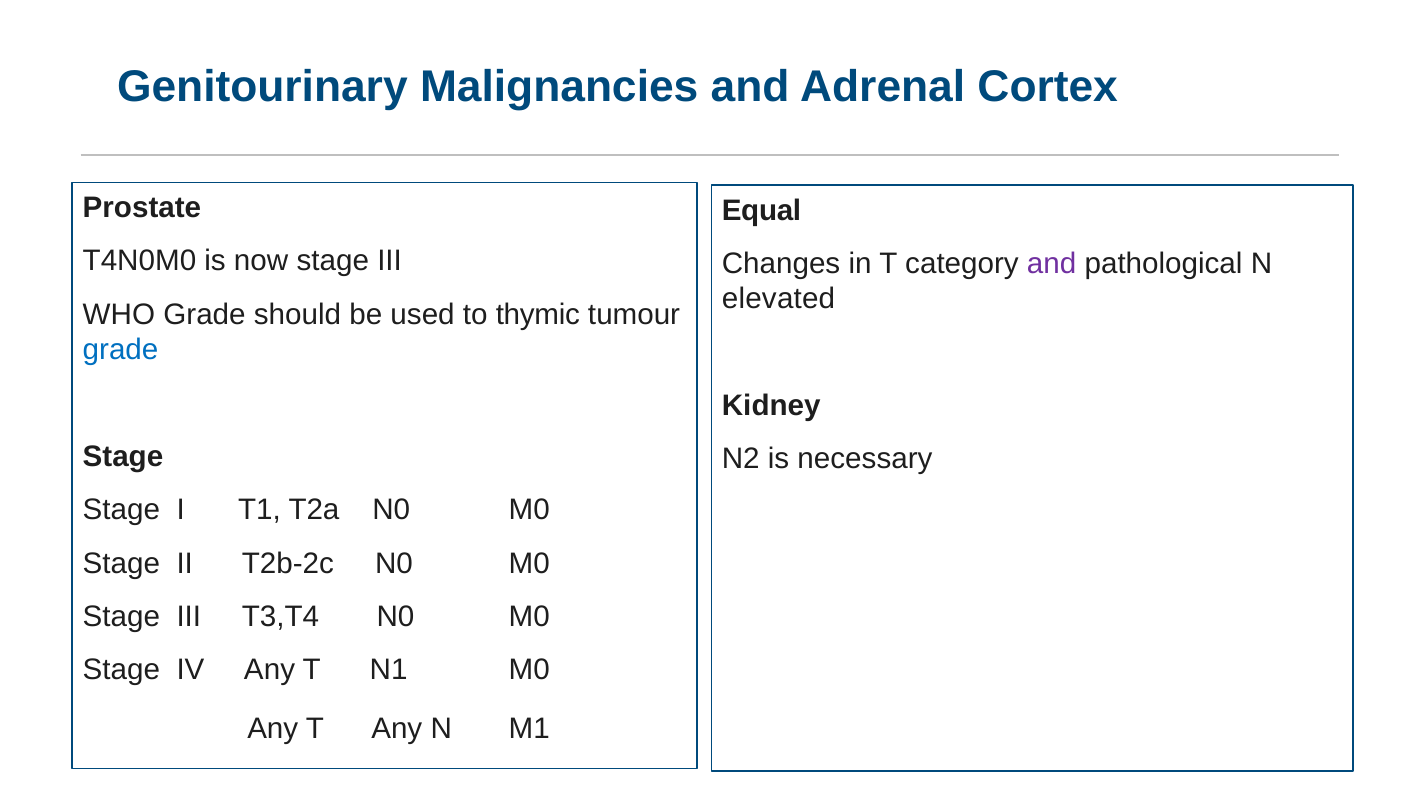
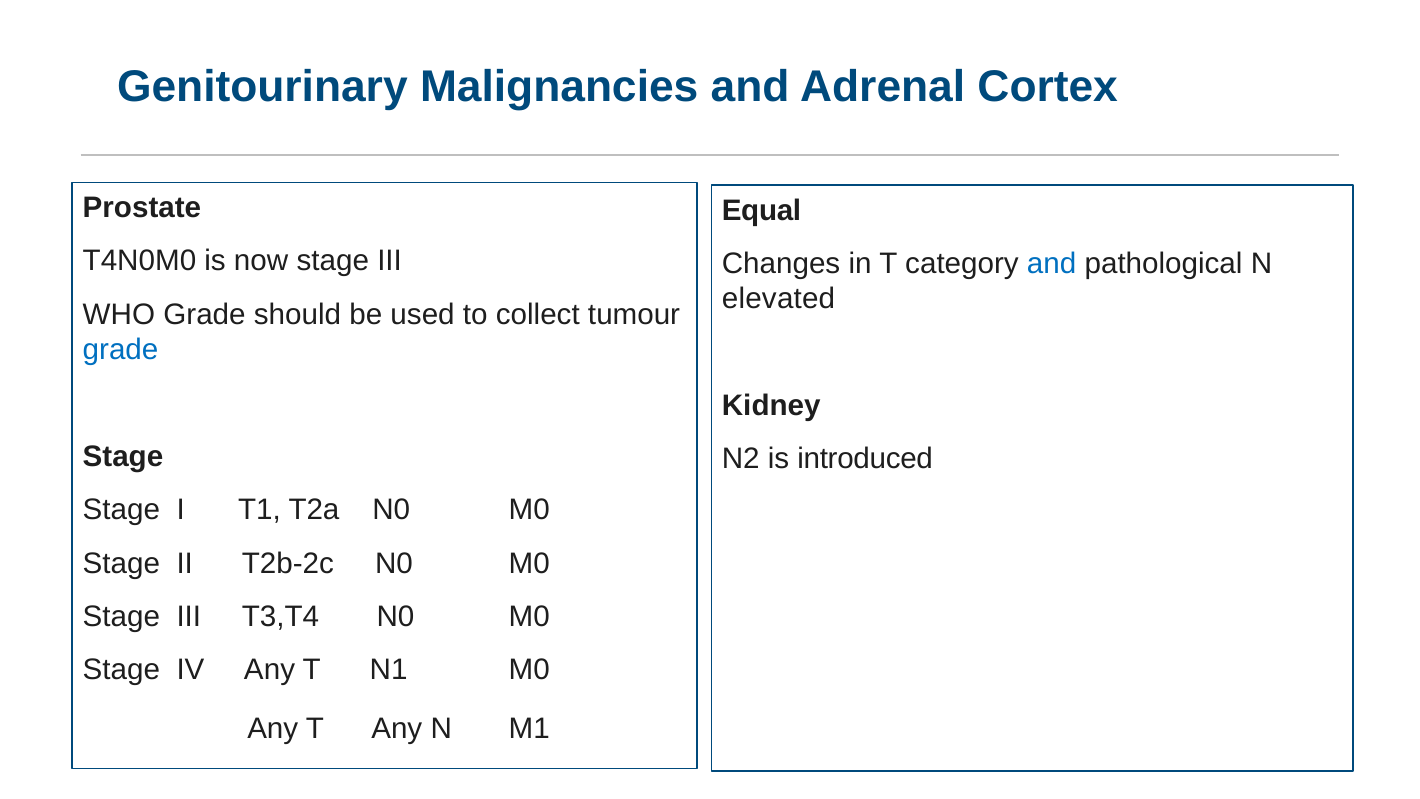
and colour: purple -> blue (1052, 264)
thymic: thymic -> collect (538, 314)
necessary: necessary -> introduced (865, 459)
